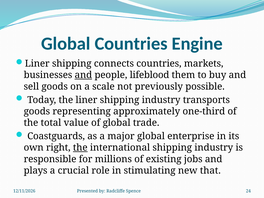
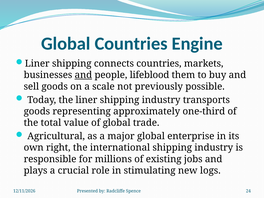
Coastguards: Coastguards -> Agricultural (56, 136)
the underline: present -> none (80, 148)
that: that -> logs (210, 171)
